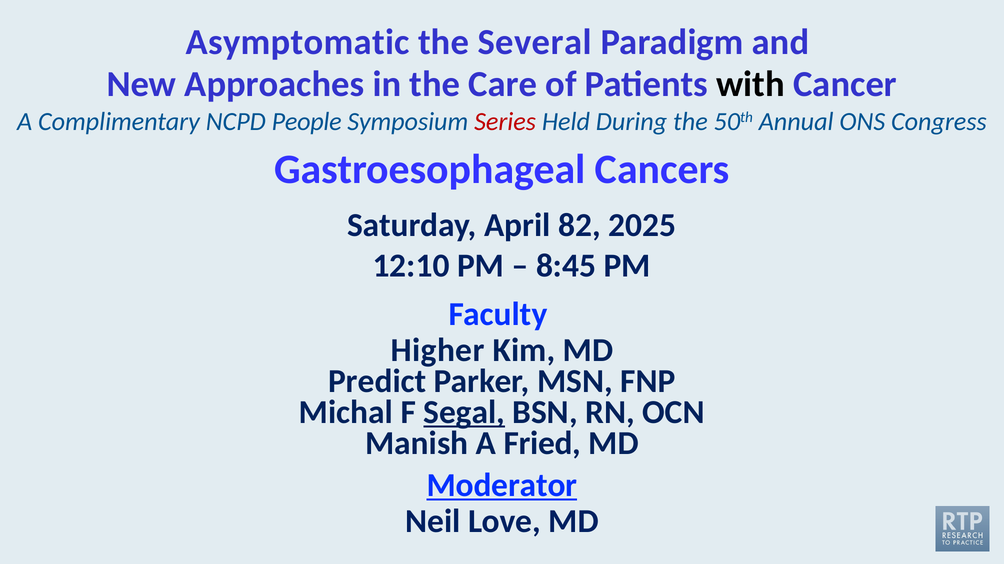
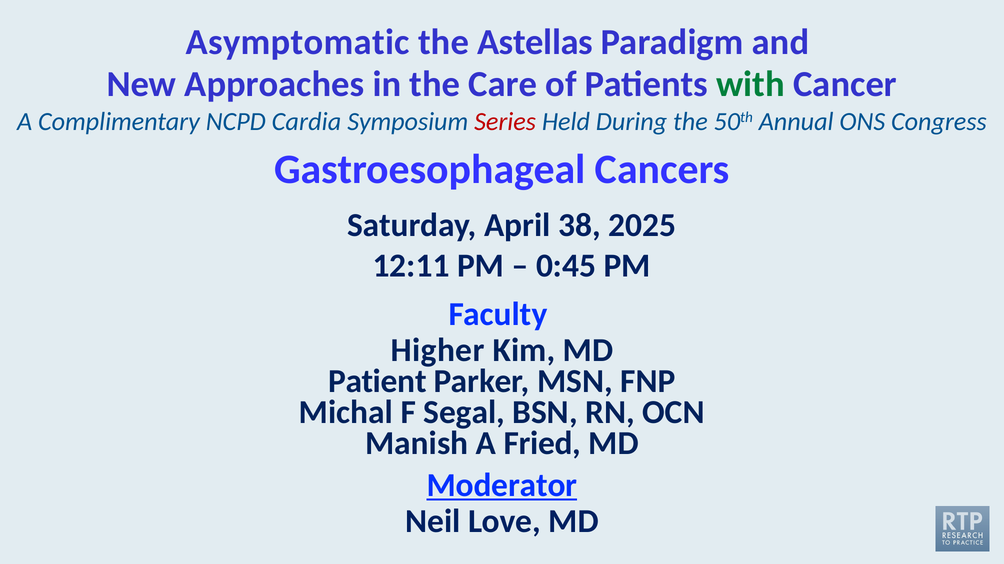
Several: Several -> Astellas (535, 42)
with colour: black -> green (750, 84)
People: People -> Cardia (306, 122)
82: 82 -> 38 (580, 225)
12:10: 12:10 -> 12:11 (411, 266)
8:45: 8:45 -> 0:45 (566, 266)
Predict: Predict -> Patient (377, 382)
Segal underline: present -> none (464, 413)
